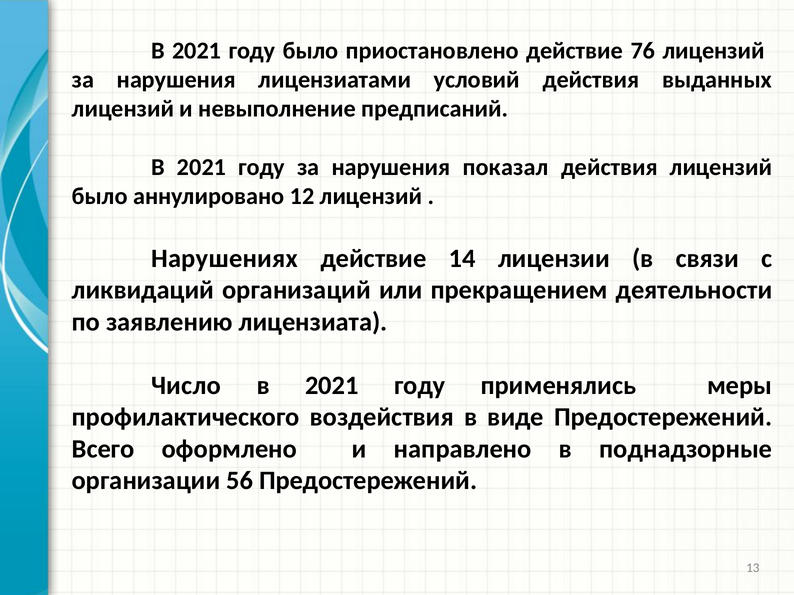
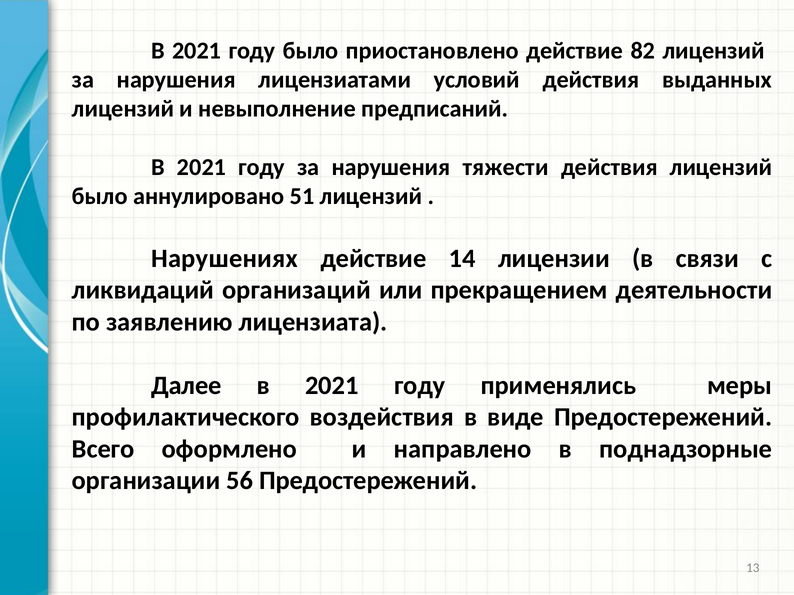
76: 76 -> 82 (643, 51)
показал: показал -> тяжести (506, 167)
12: 12 -> 51 (302, 196)
Число: Число -> Далее (186, 386)
